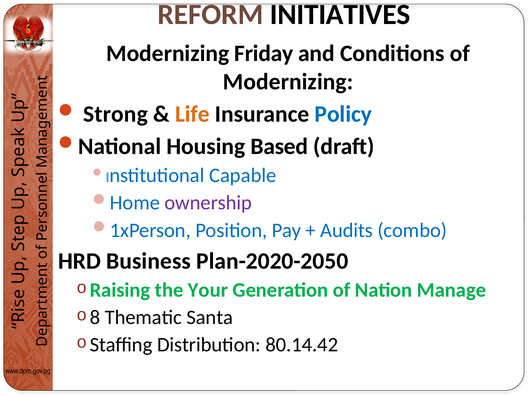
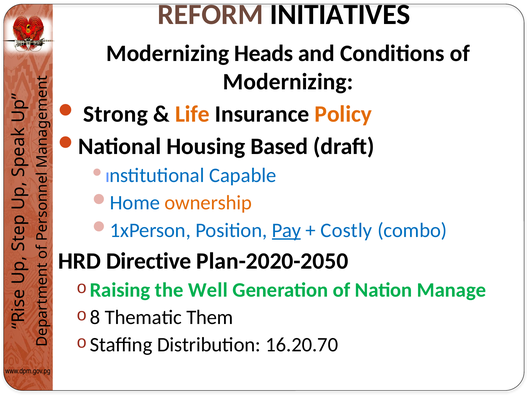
Friday: Friday -> Heads (264, 54)
Policy colour: blue -> orange (343, 114)
ownership colour: purple -> orange (208, 203)
Pay underline: none -> present (286, 230)
Audits: Audits -> Costly (346, 230)
Business: Business -> Directive (149, 261)
Your: Your -> Well (208, 290)
Santa: Santa -> Them (210, 317)
80.14.42: 80.14.42 -> 16.20.70 (302, 345)
